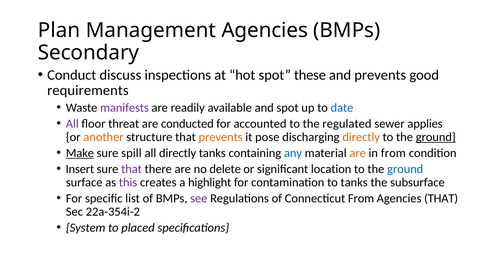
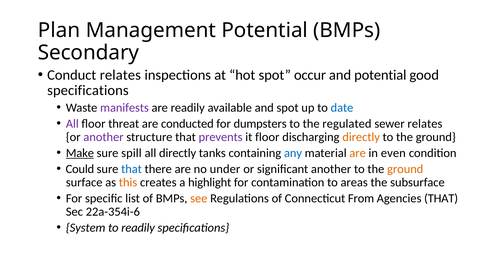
Management Agencies: Agencies -> Potential (265, 31)
Conduct discuss: discuss -> relates (120, 75)
these: these -> occur (310, 75)
and prevents: prevents -> potential (380, 75)
requirements: requirements -> specifications (88, 91)
accounted: accounted -> dumpsters (260, 124)
sewer applies: applies -> relates (425, 124)
another colour: orange -> purple (103, 137)
prevents colour: orange -> purple (221, 137)
it pose: pose -> floor (267, 137)
ground underline: present -> none (436, 137)
in from: from -> even (393, 153)
Insert: Insert -> Could (80, 169)
that colour: purple -> blue (132, 169)
delete: delete -> under (225, 169)
significant location: location -> another (331, 169)
ground colour: blue -> orange (405, 169)
this colour: purple -> orange (128, 183)
to tanks: tanks -> areas (354, 183)
see colour: purple -> orange (199, 199)
22a-354i-2: 22a-354i-2 -> 22a-354i-6 (113, 212)
to placed: placed -> readily (138, 228)
